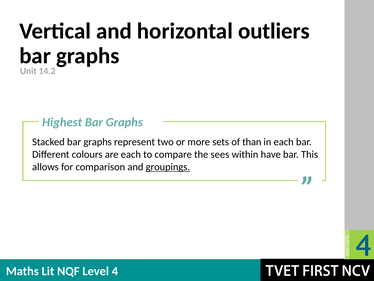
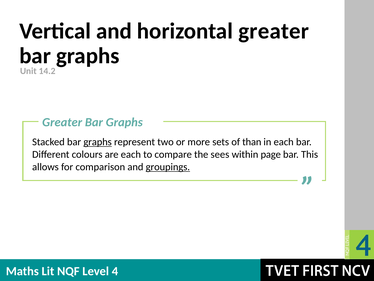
horizontal outliers: outliers -> greater (274, 31)
Highest: Highest -> Greater (62, 122)
graphs underline: none -> present (98, 142)
have: have -> page (271, 154)
